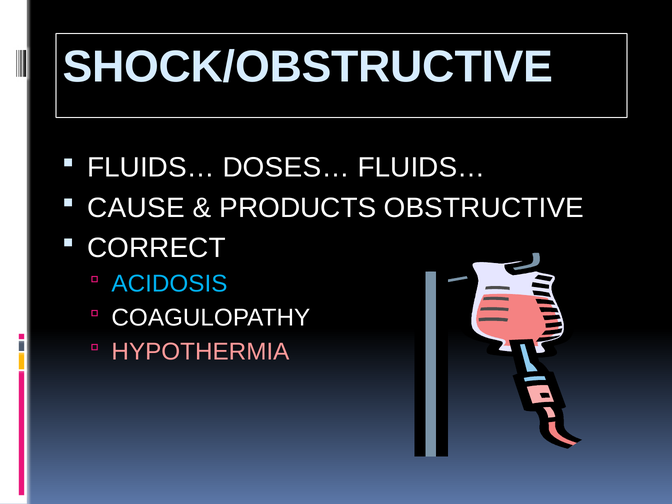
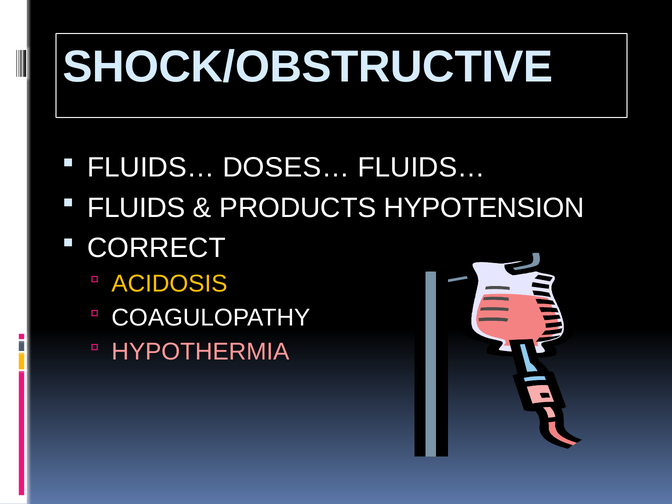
CAUSE: CAUSE -> FLUIDS (136, 208)
OBSTRUCTIVE: OBSTRUCTIVE -> HYPOTENSION (484, 208)
ACIDOSIS colour: light blue -> yellow (169, 284)
